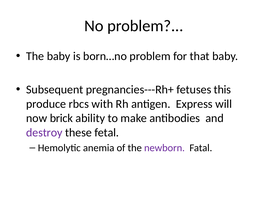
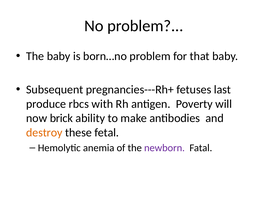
this: this -> last (222, 90)
Express: Express -> Poverty (194, 104)
destroy colour: purple -> orange (44, 132)
